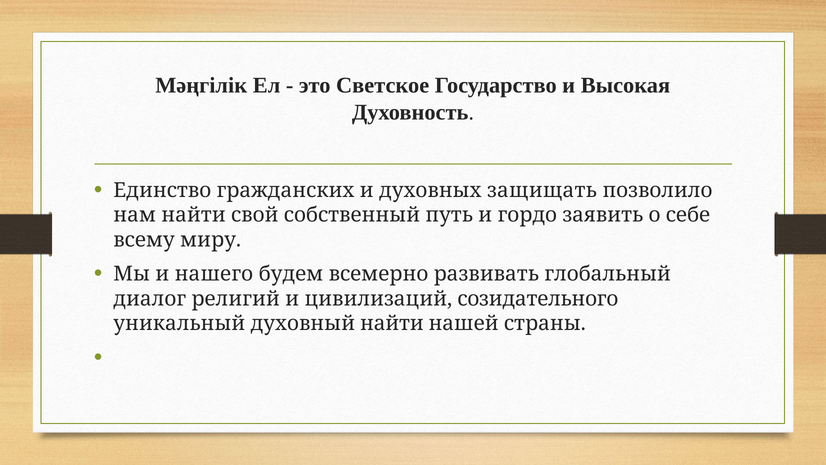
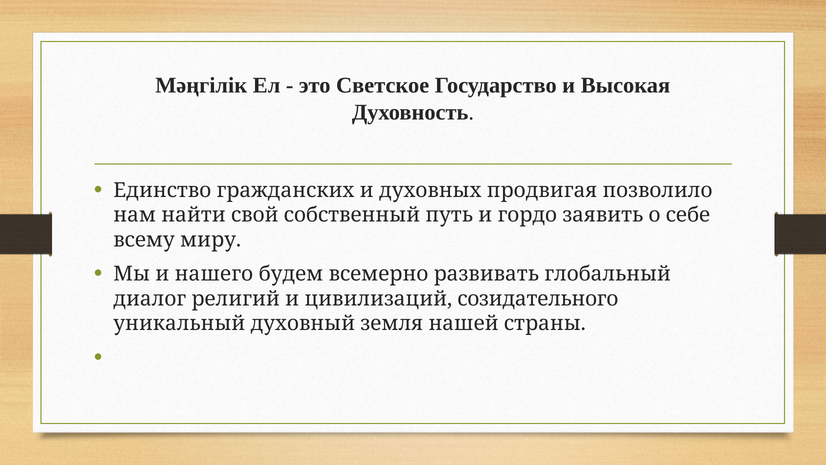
защищать: защищать -> продвигая (542, 190)
духовный найти: найти -> земля (392, 323)
